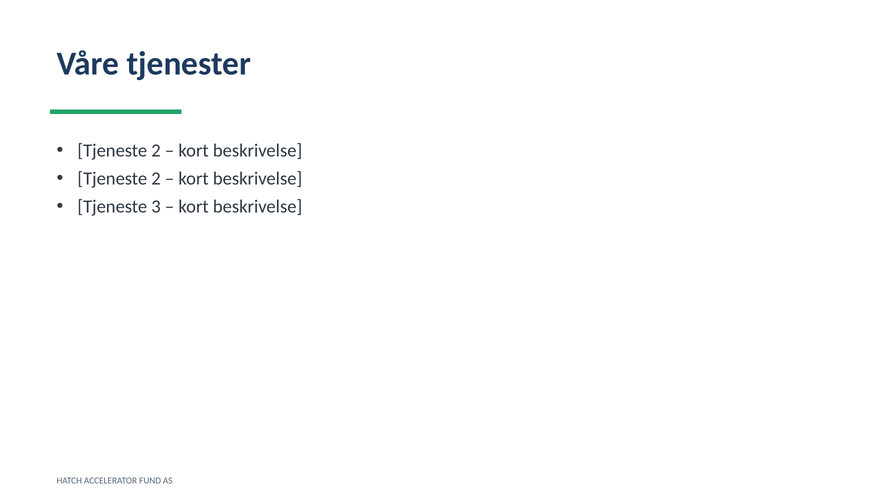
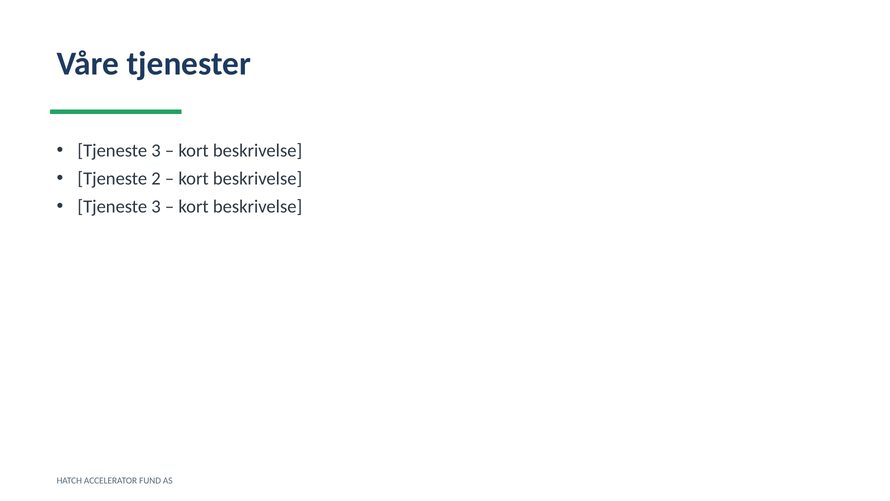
2: 2 -> 3 (156, 151)
